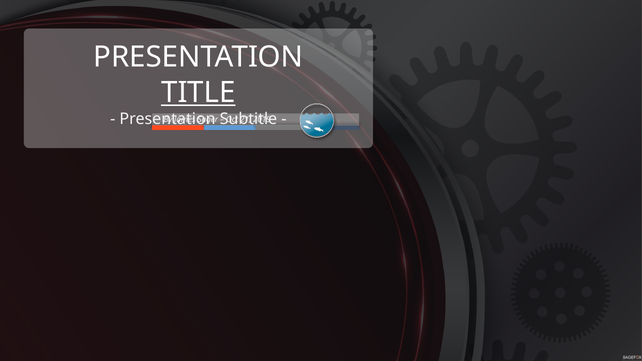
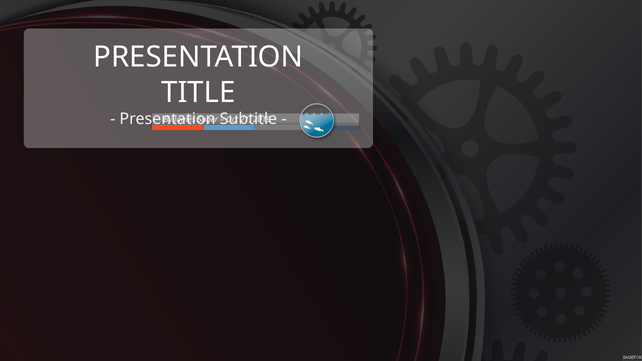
TITLE underline: present -> none (198, 93)
